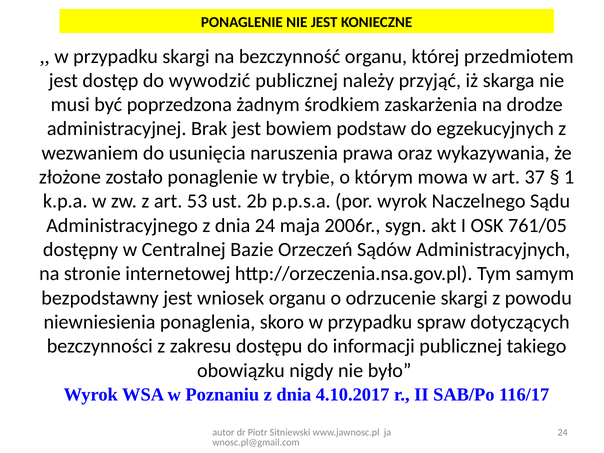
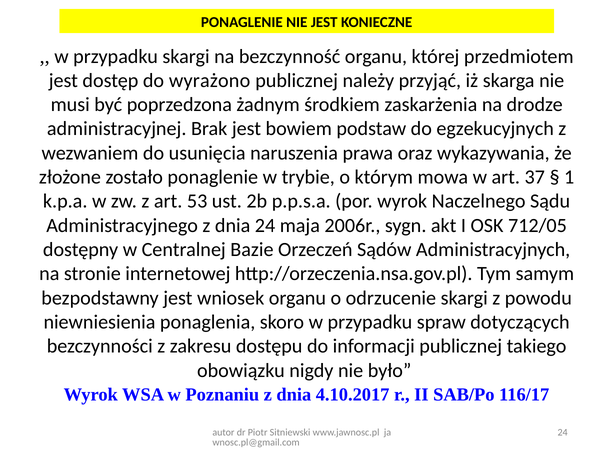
wywodzić: wywodzić -> wyrażono (210, 81)
761/05: 761/05 -> 712/05 (537, 225)
